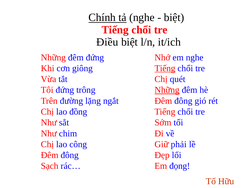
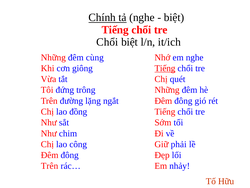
Điều: Điều -> Chổi (107, 42)
đêm đứng: đứng -> cùng (95, 57)
Những underline: present -> none (167, 90)
Sạch: Sạch -> Trên (50, 166)
đọng: đọng -> nhảy (180, 166)
